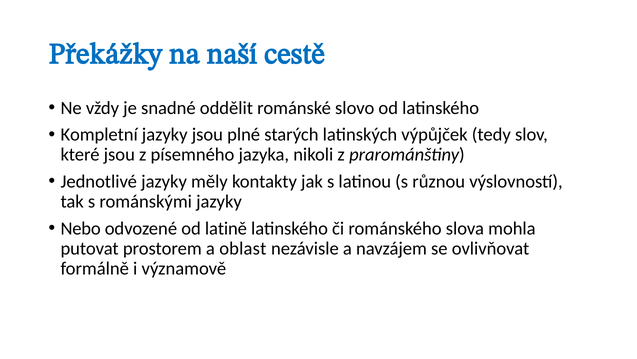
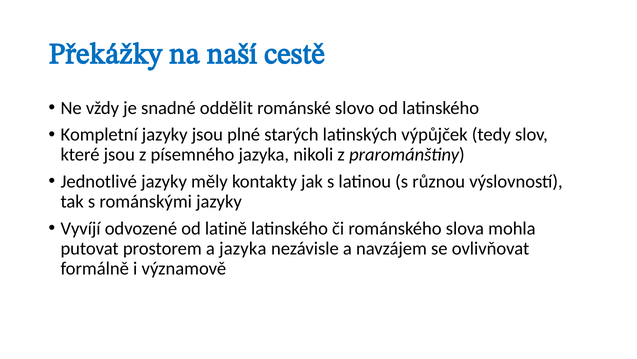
Nebo: Nebo -> Vyvíjí (81, 228)
a oblast: oblast -> jazyka (243, 248)
